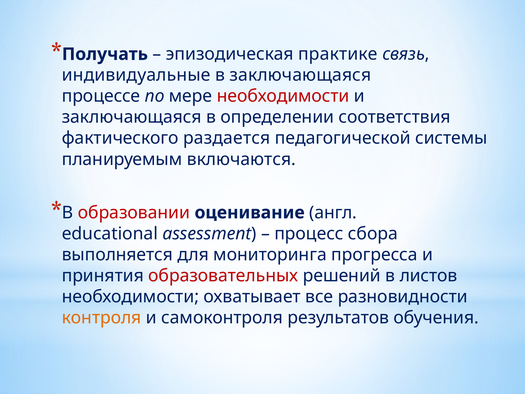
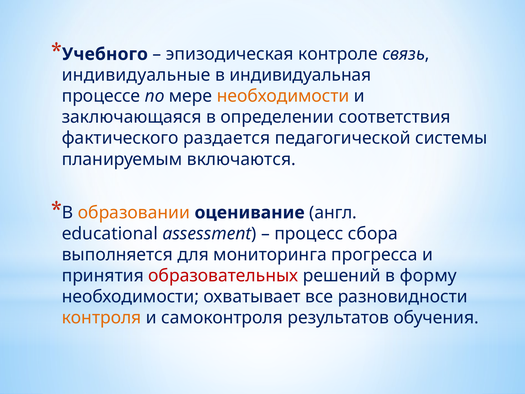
Получать: Получать -> Учебного (105, 54)
практике: практике -> контроле (338, 54)
в заключающаяся: заключающаяся -> индивидуальная (300, 75)
необходимости colour: red -> orange (283, 96)
образовании colour: red -> orange (134, 212)
листов: листов -> форму (428, 275)
